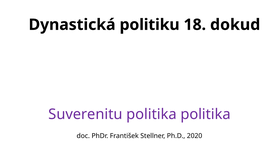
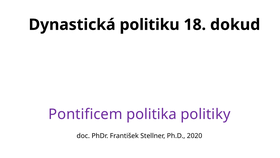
Suverenitu: Suverenitu -> Pontificem (85, 114)
politika politika: politika -> politiky (205, 114)
